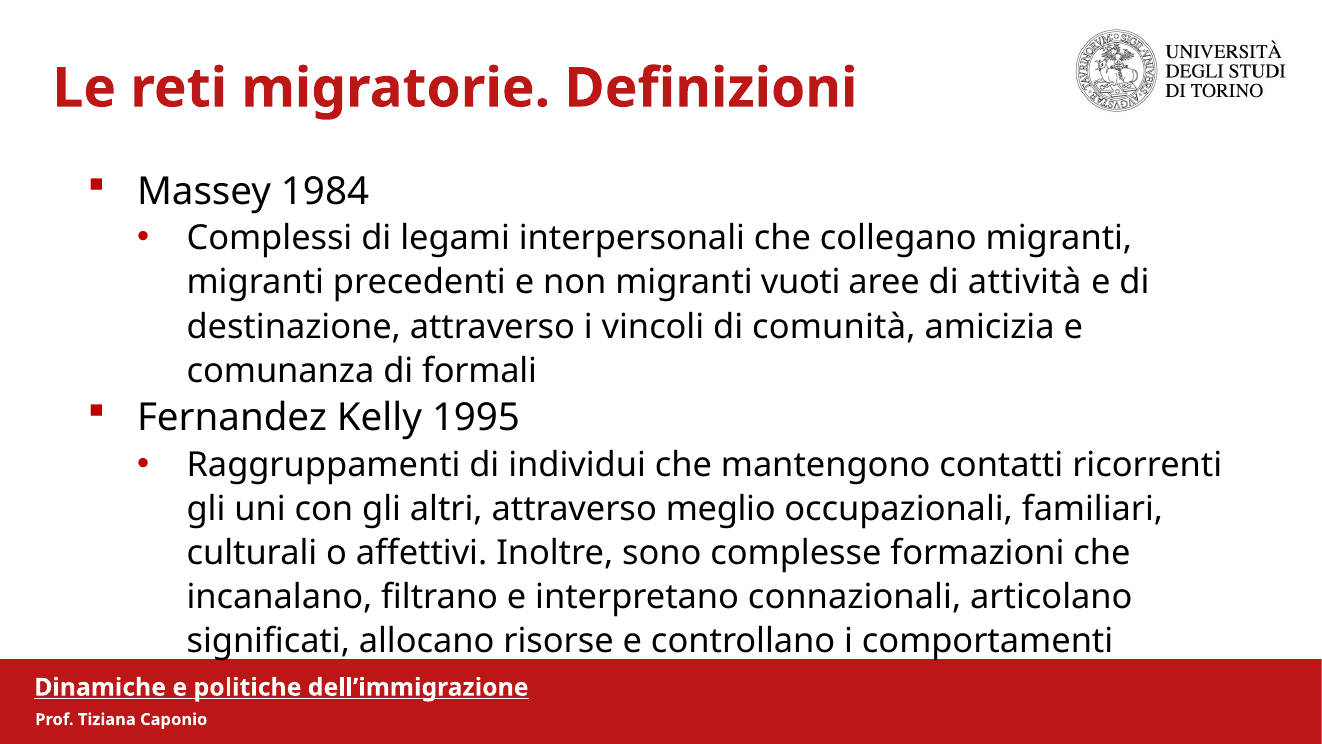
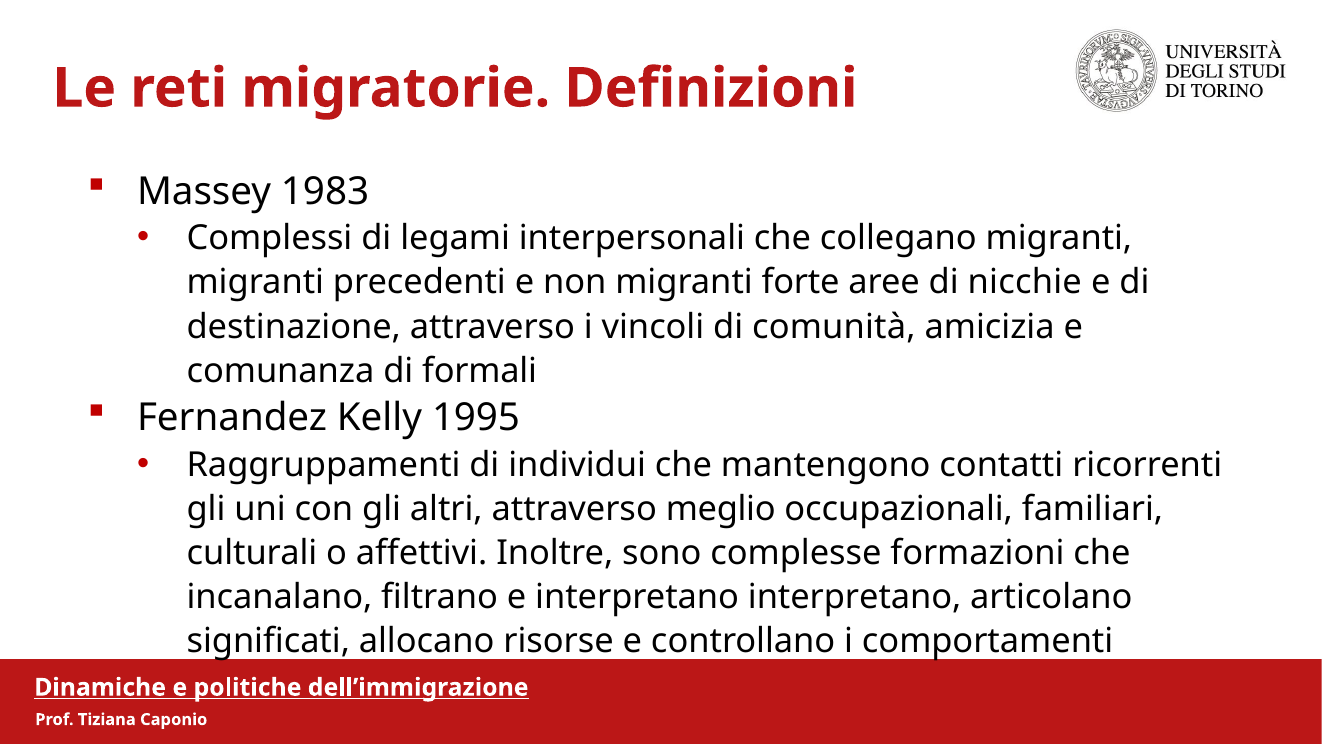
1984: 1984 -> 1983 (325, 192)
vuoti: vuoti -> forte (801, 282)
attività: attività -> nicchie (1025, 282)
interpretano connazionali: connazionali -> interpretano (855, 597)
